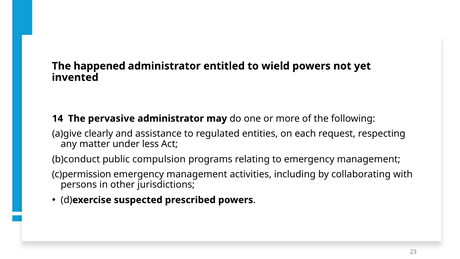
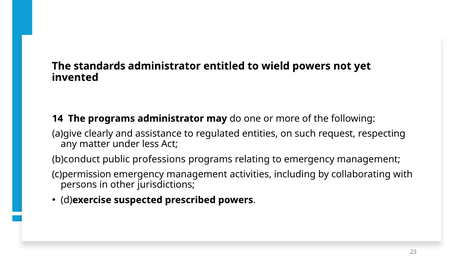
happened: happened -> standards (100, 66)
The pervasive: pervasive -> programs (111, 118)
each: each -> such (305, 134)
compulsion: compulsion -> professions (159, 159)
